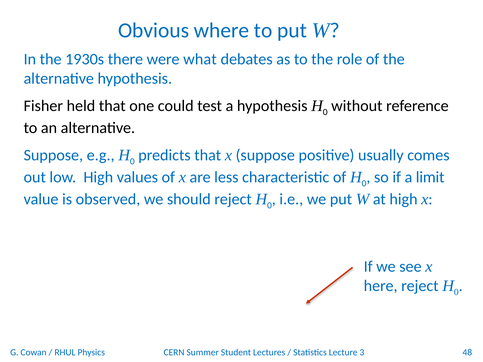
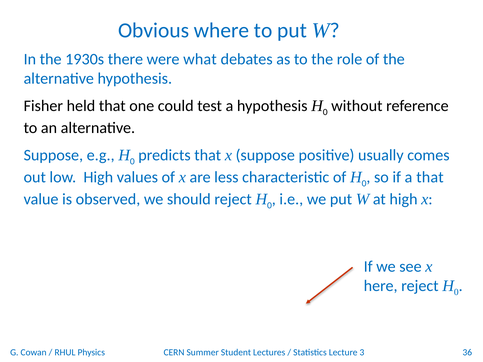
a limit: limit -> that (430, 177)
48: 48 -> 36 (467, 352)
